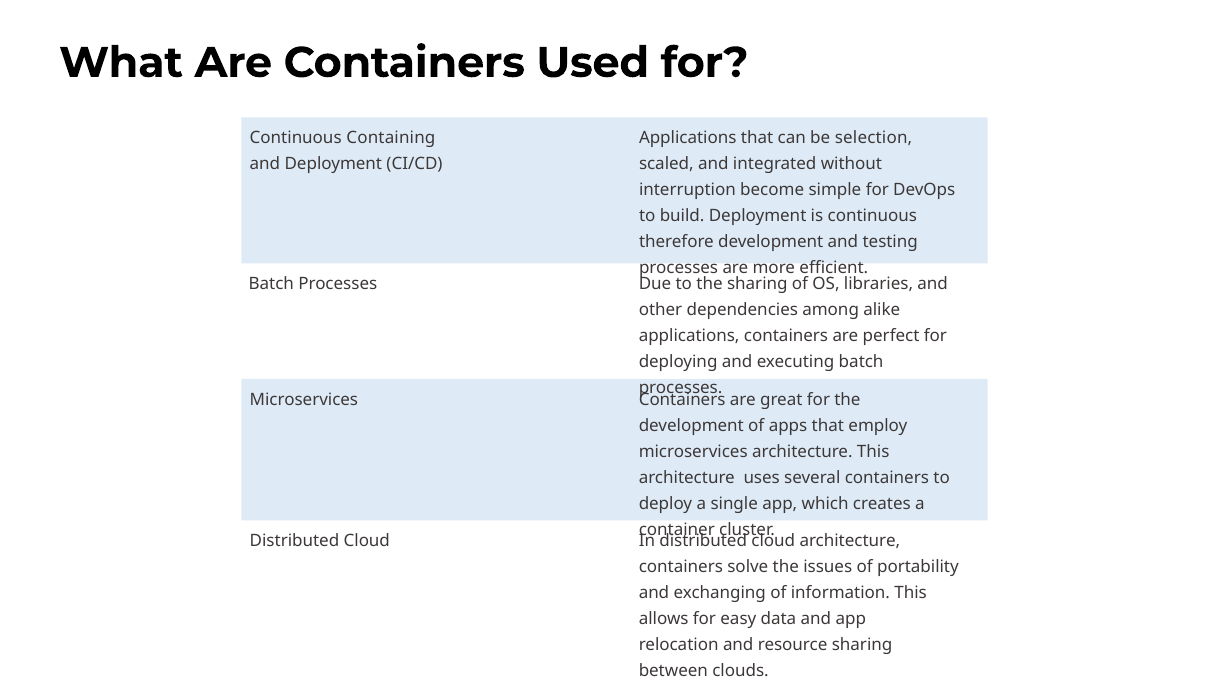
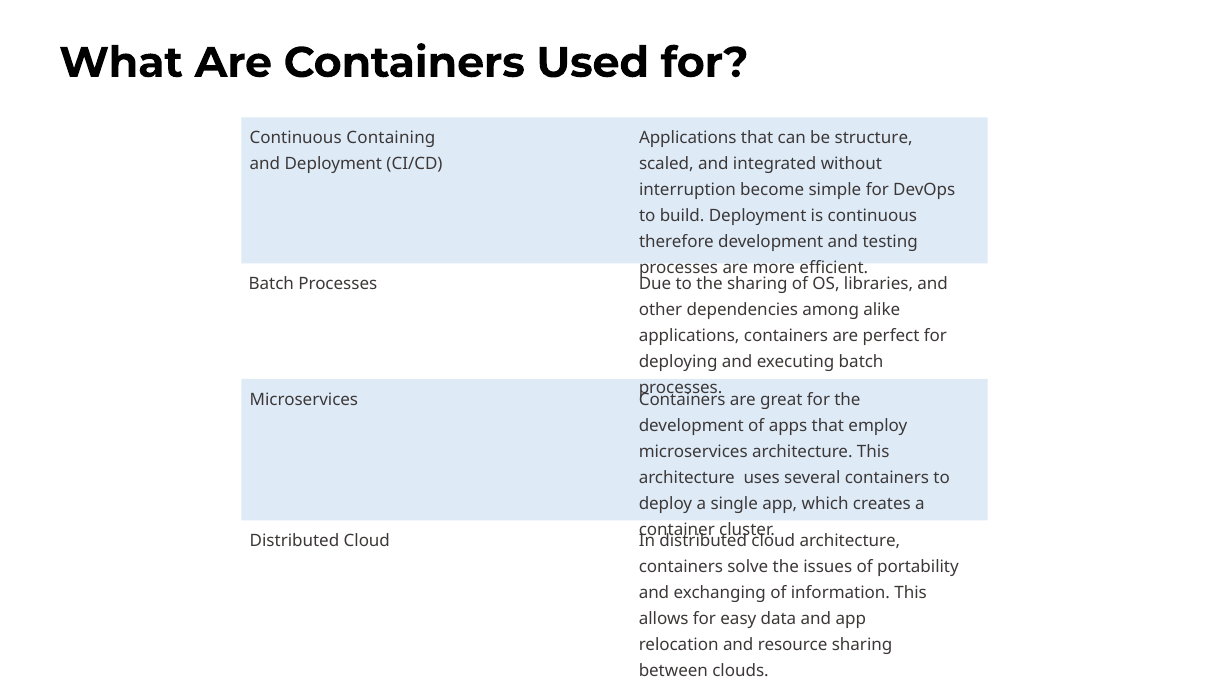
selection: selection -> structure (874, 138)
